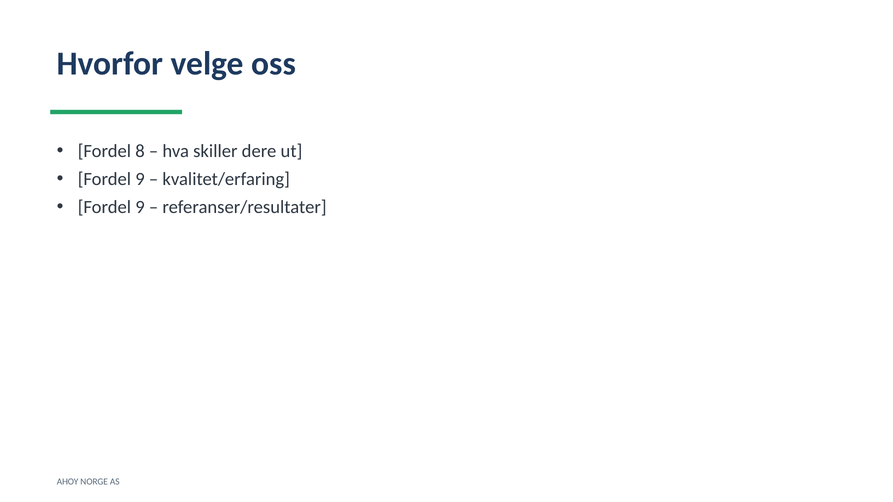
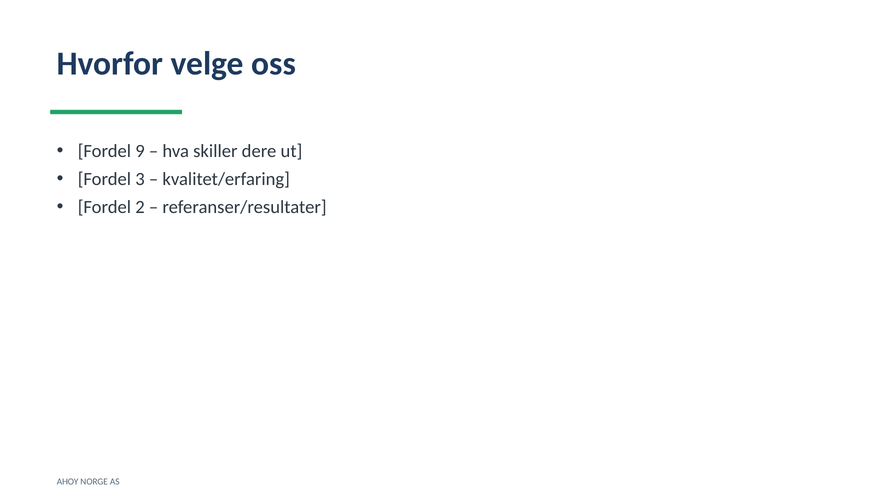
8: 8 -> 9 (140, 151)
9: 9 -> 3 (140, 179)
9: 9 -> 2 (140, 207)
